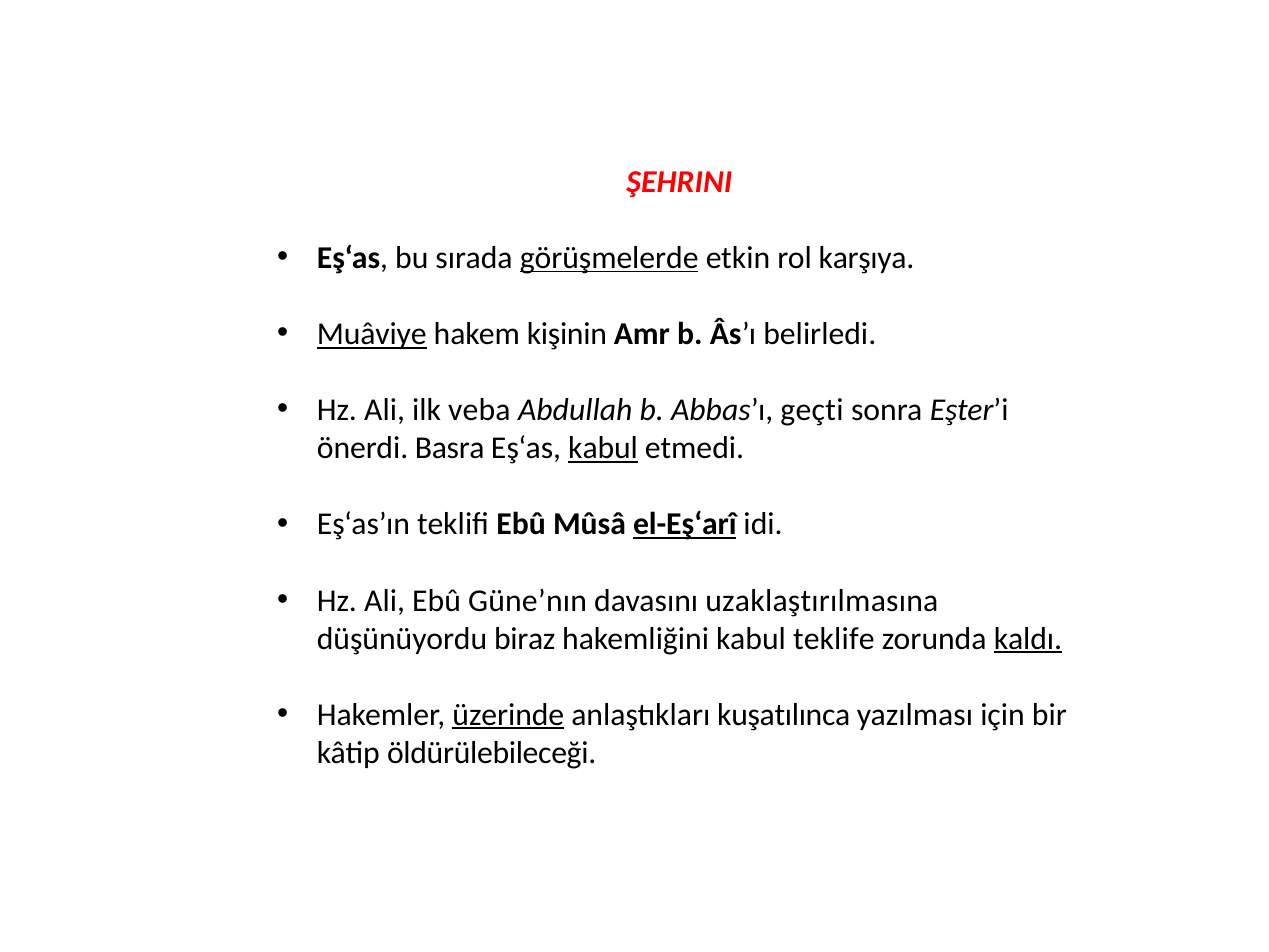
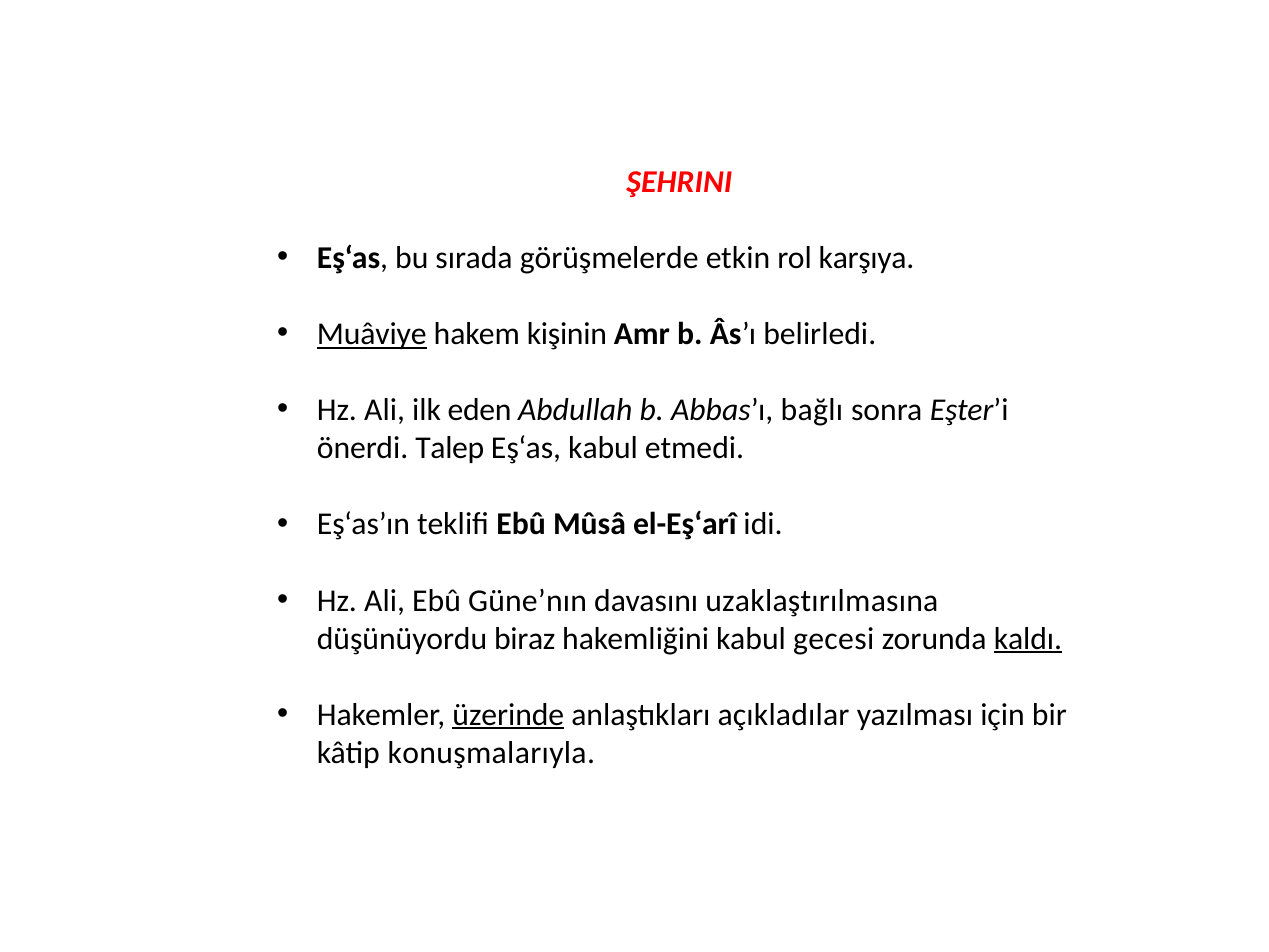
görüşmelerde underline: present -> none (609, 258)
veba: veba -> eden (480, 410)
geçti: geçti -> bağlı (812, 410)
Basra: Basra -> Talep (450, 448)
kabul underline: present -> none (603, 448)
el-Eş‘arî underline: present -> none (685, 524)
teklife: teklife -> gecesi (834, 638)
kuşatılınca: kuşatılınca -> açıkladılar (784, 715)
öldürülebileceği: öldürülebileceği -> konuşmalarıyla (491, 753)
